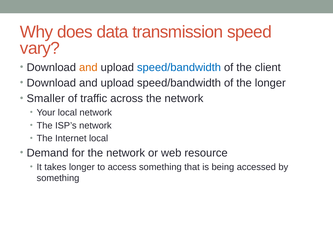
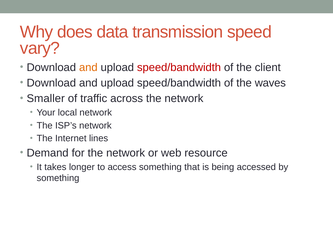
speed/bandwidth colour: blue -> red (179, 67)
the longer: longer -> waves (270, 83)
Internet local: local -> lines (99, 138)
